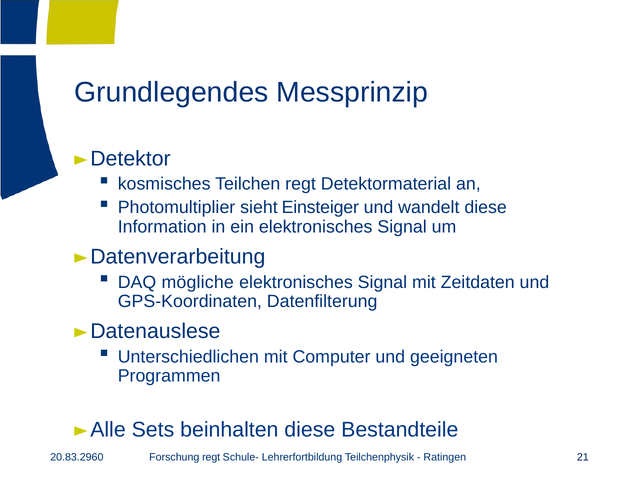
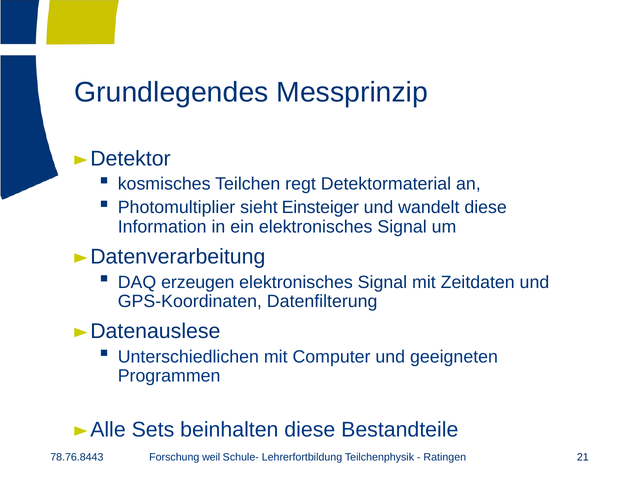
mögliche: mögliche -> erzeugen (198, 282)
20.83.2960: 20.83.2960 -> 78.76.8443 (77, 458)
Forschung regt: regt -> weil (211, 458)
